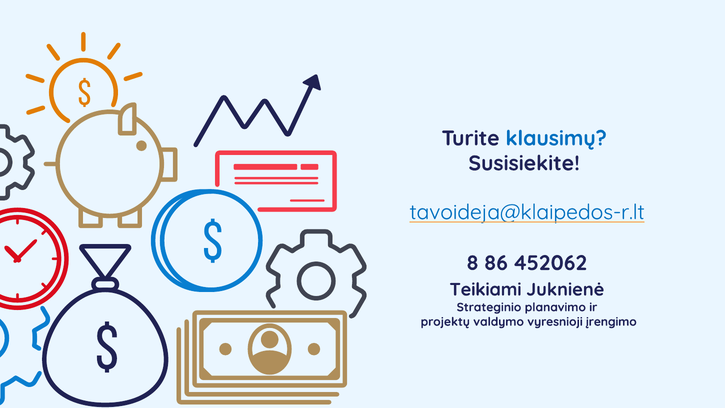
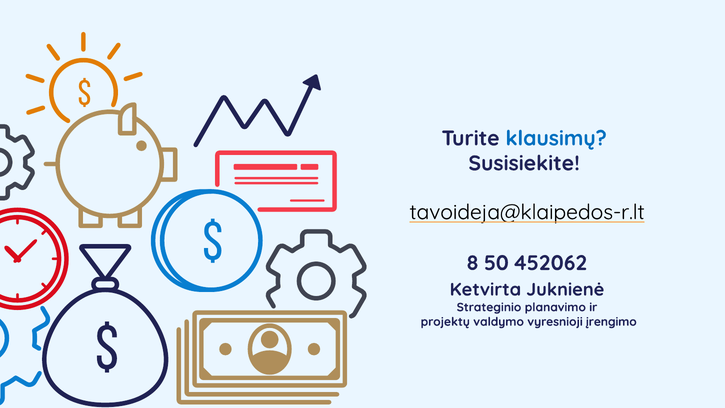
tavoideja@klaipedos-r.lt colour: blue -> black (527, 212)
86: 86 -> 50 (496, 263)
Teikiami: Teikiami -> Ketvirta (485, 289)
